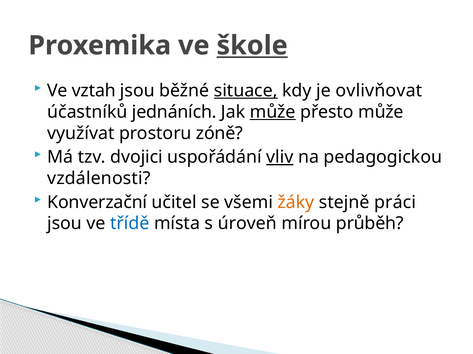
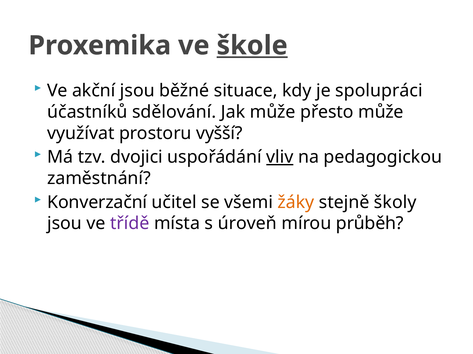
vztah: vztah -> akční (94, 91)
situace underline: present -> none (246, 91)
ovlivňovat: ovlivňovat -> spolupráci (379, 91)
jednáních: jednáních -> sdělování (174, 112)
může underline: present -> none (273, 112)
zóně: zóně -> vyšší (219, 133)
vzdálenosti: vzdálenosti -> zaměstnání (99, 179)
práci: práci -> školy (395, 203)
třídě colour: blue -> purple (130, 224)
